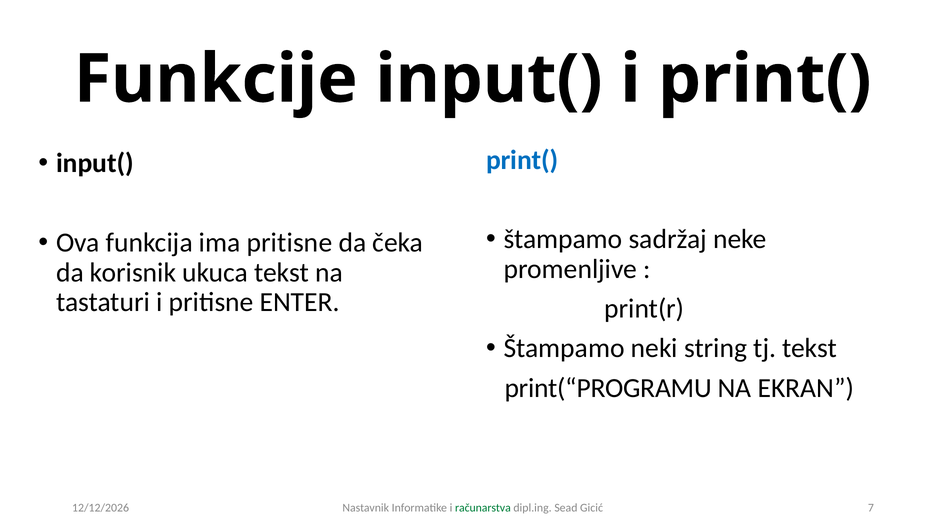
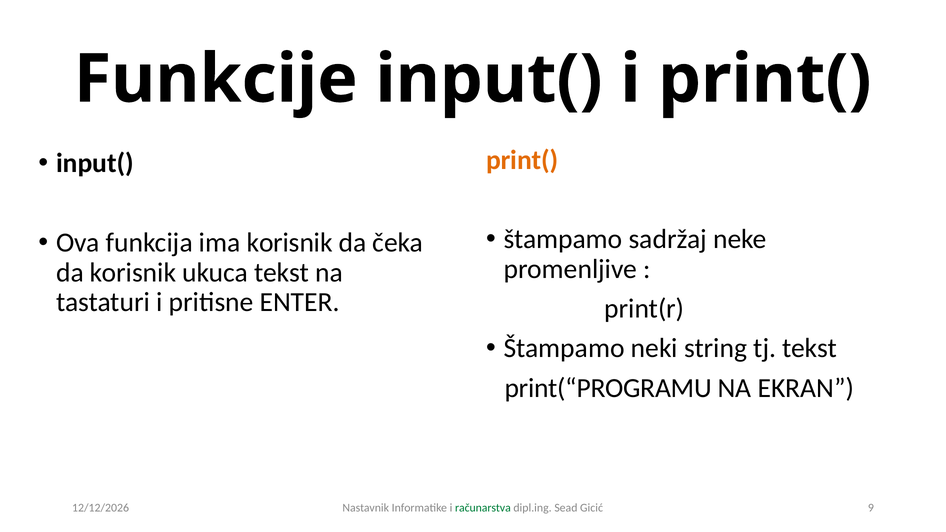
print( colour: blue -> orange (522, 160)
ima pritisne: pritisne -> korisnik (290, 243)
7: 7 -> 9 (871, 508)
